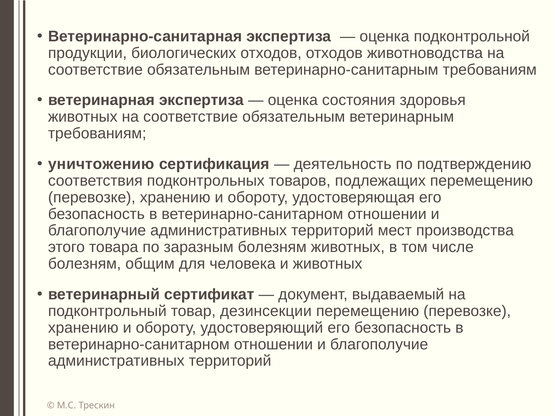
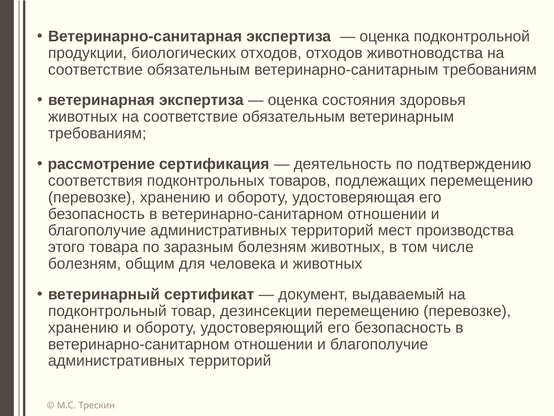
уничтожению: уничтожению -> рассмотрение (101, 164)
